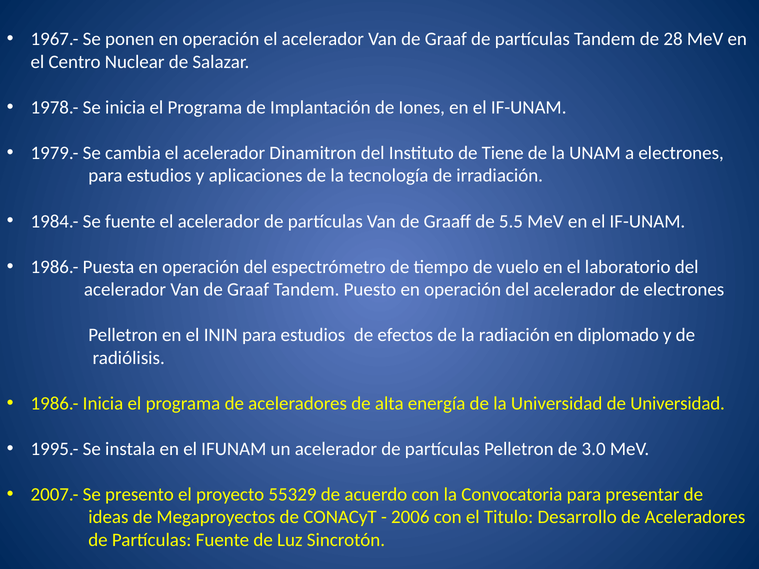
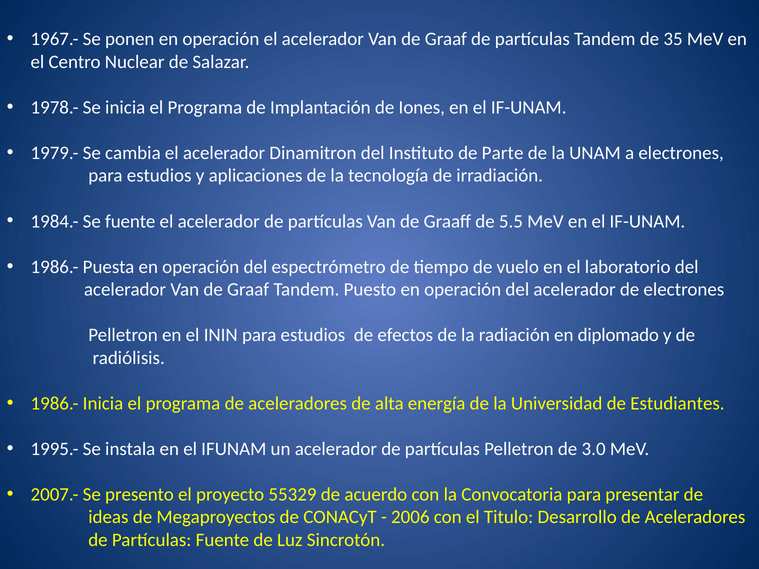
28: 28 -> 35 (673, 39)
Tiene: Tiene -> Parte (503, 153)
de Universidad: Universidad -> Estudiantes (677, 404)
